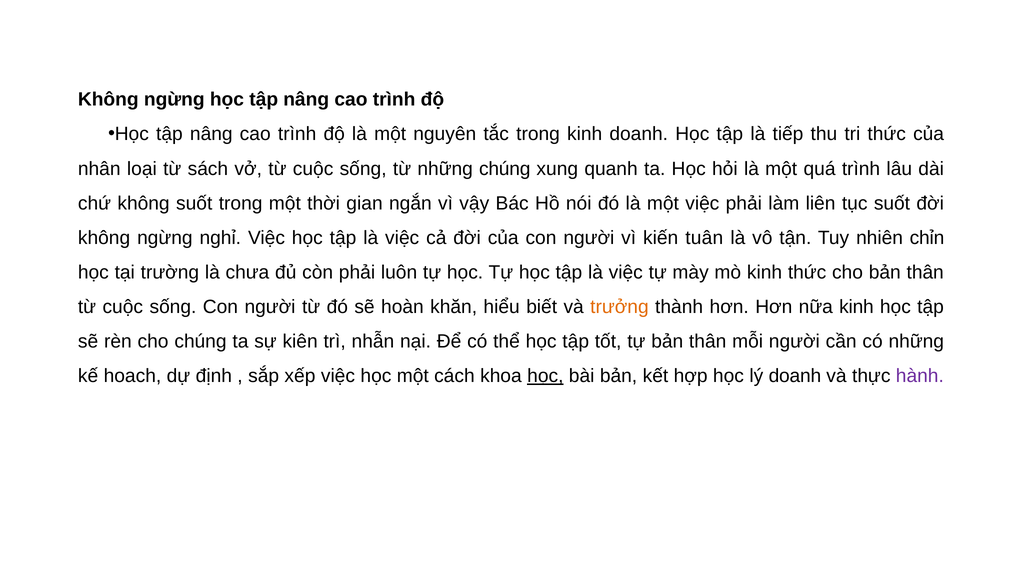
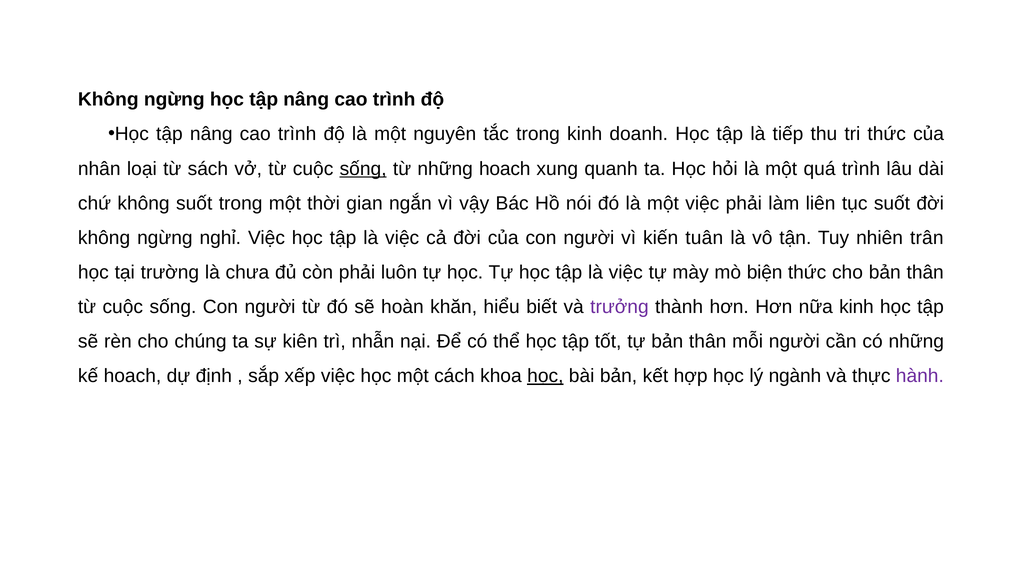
sống underline: none -> present (363, 169)
những chúng: chúng -> hoach (505, 169)
chỉn: chỉn -> trân (927, 238)
mò kinh: kinh -> biện (765, 272)
trưởng colour: orange -> purple (619, 307)
lý doanh: doanh -> ngành (795, 376)
